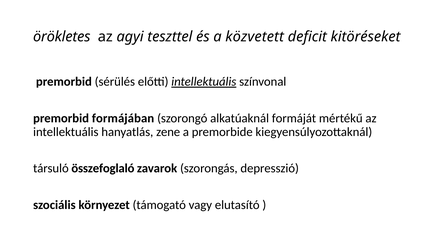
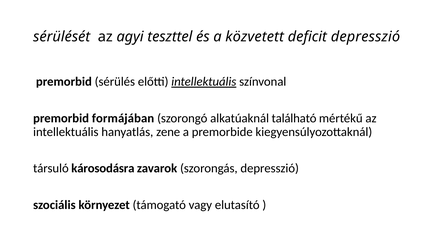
örökletes: örökletes -> sérülését (62, 37)
deficit kitöréseket: kitöréseket -> depresszió (365, 37)
formáját: formáját -> található (294, 118)
összefoglaló: összefoglaló -> károsodásra (103, 168)
